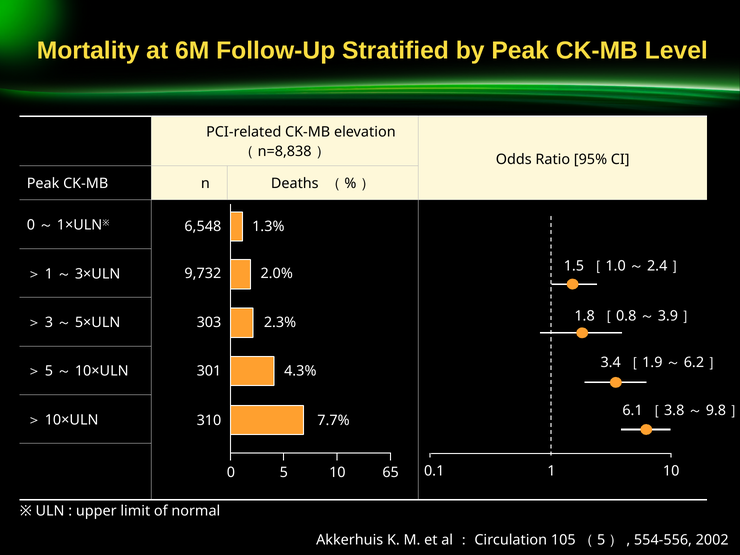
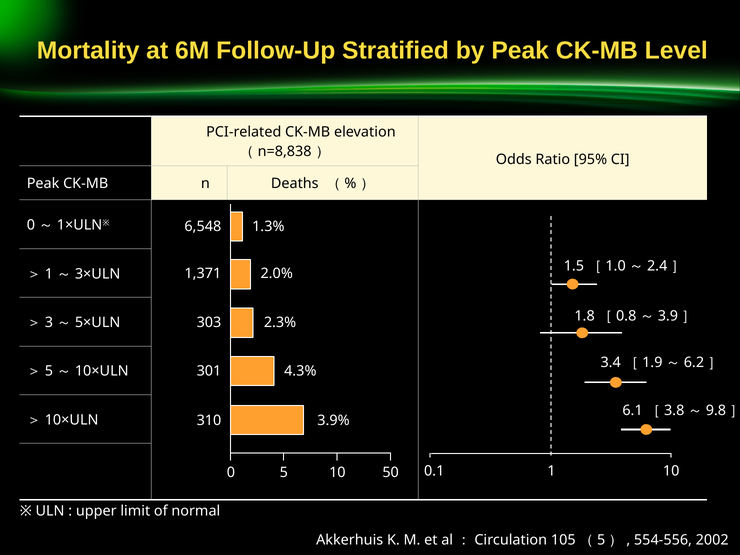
9,732: 9,732 -> 1,371 (203, 273)
7.7%: 7.7% -> 3.9% (333, 421)
65: 65 -> 50 (391, 473)
